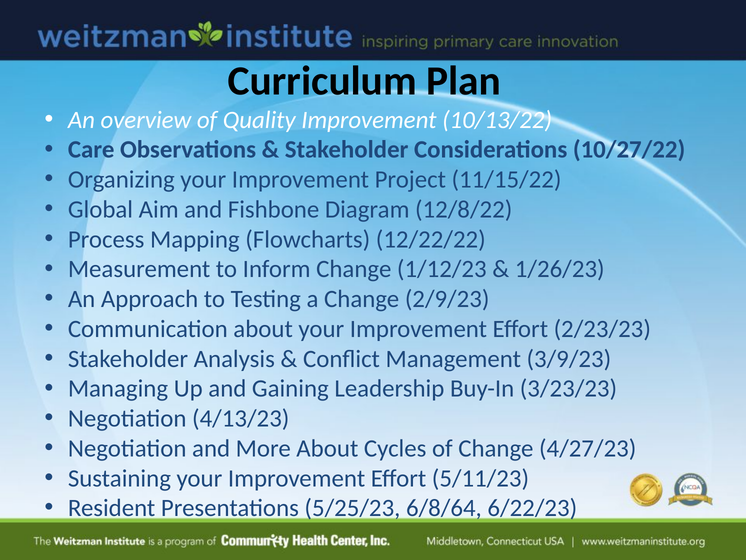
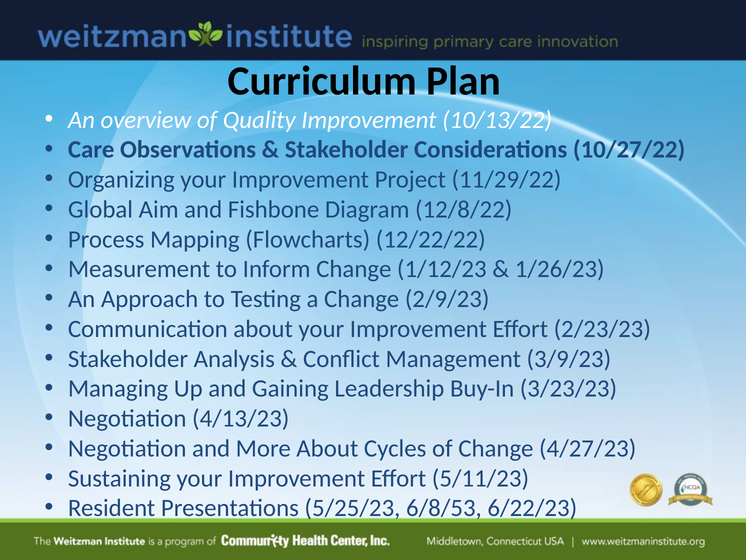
11/15/22: 11/15/22 -> 11/29/22 (507, 179)
6/8/64: 6/8/64 -> 6/8/53 (444, 508)
